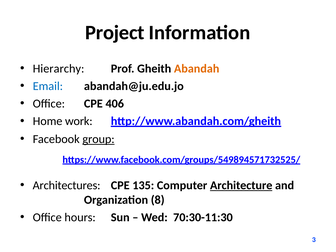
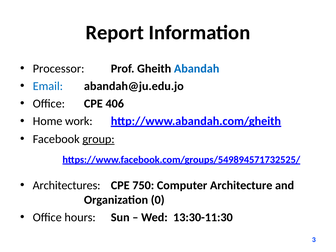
Project: Project -> Report (115, 33)
Hierarchy: Hierarchy -> Processor (59, 69)
Abandah colour: orange -> blue (197, 69)
135: 135 -> 750 (143, 185)
Architecture underline: present -> none (241, 185)
8: 8 -> 0 (158, 200)
70:30-11:30: 70:30-11:30 -> 13:30-11:30 (203, 217)
